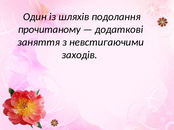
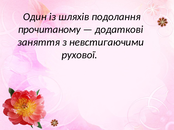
заходів: заходів -> рухової (80, 55)
